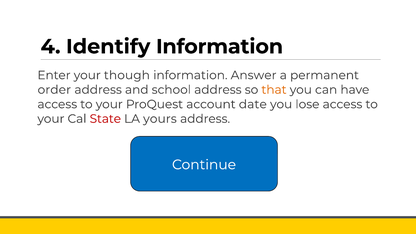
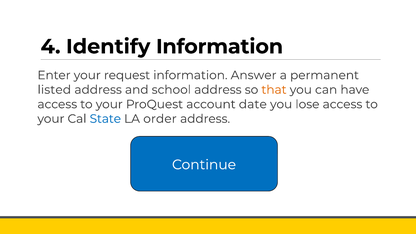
though: though -> request (127, 75)
order: order -> listed (54, 90)
State colour: red -> blue (105, 119)
yours: yours -> order (160, 119)
